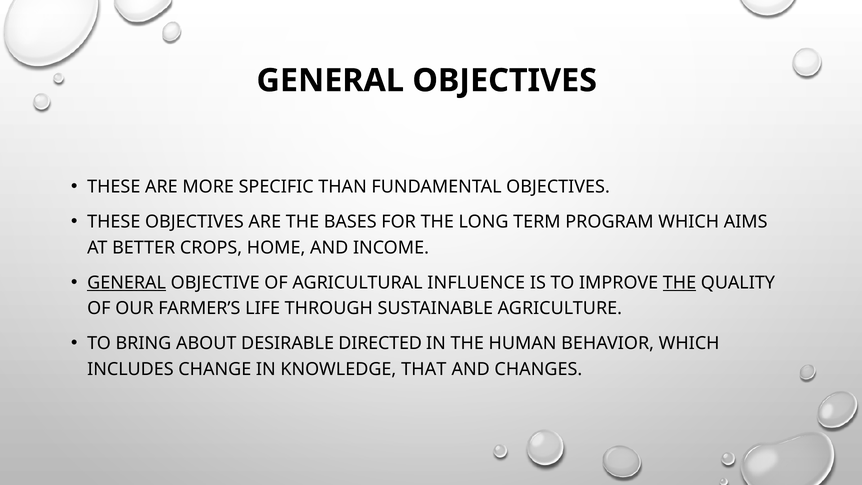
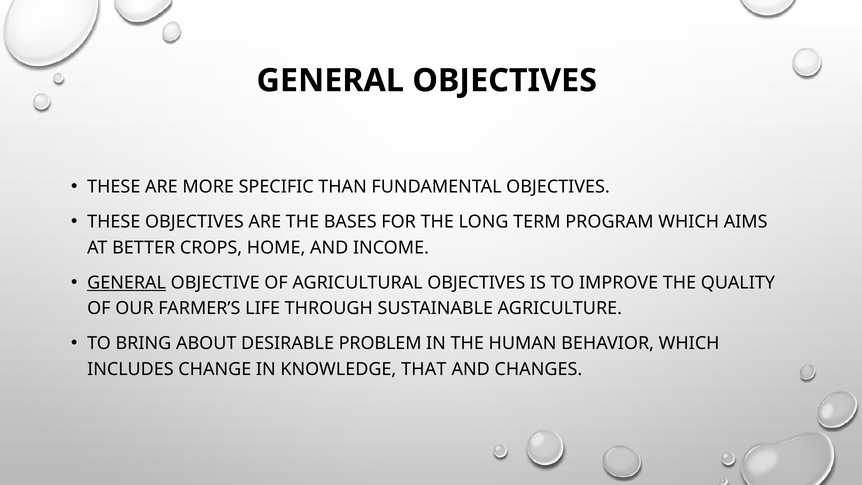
AGRICULTURAL INFLUENCE: INFLUENCE -> OBJECTIVES (476, 283)
THE underline: present -> none (680, 283)
DIRECTED: DIRECTED -> PROBLEM (380, 343)
